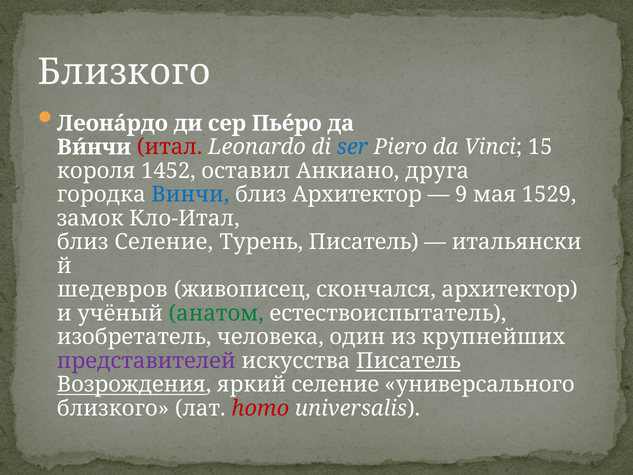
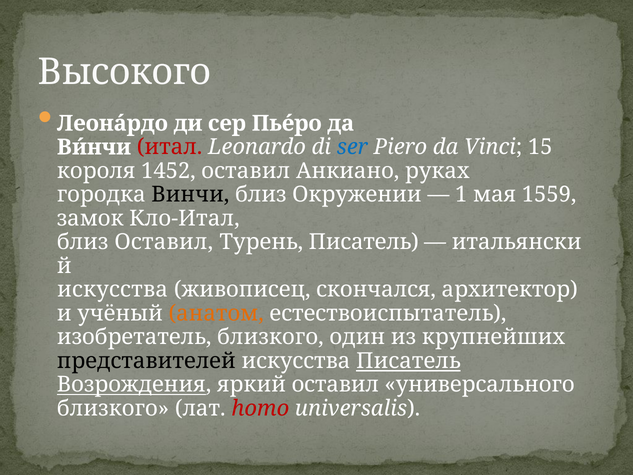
Близкого: Близкого -> Высокого (124, 72)
друга: друга -> руках (437, 171)
Винчи colour: blue -> black (190, 195)
близ Архитектор: Архитектор -> Окружении (357, 195)
9: 9 -> 1 (461, 195)
1529: 1529 -> 1559 (549, 195)
близ Селение: Селение -> Оставил (164, 242)
шедевров: шедевров -> искусства (112, 289)
анатом colour: green -> orange (216, 313)
изобретатель человека: человека -> близкого (270, 337)
представителей colour: purple -> black (146, 361)
яркий селение: селение -> оставил (335, 384)
